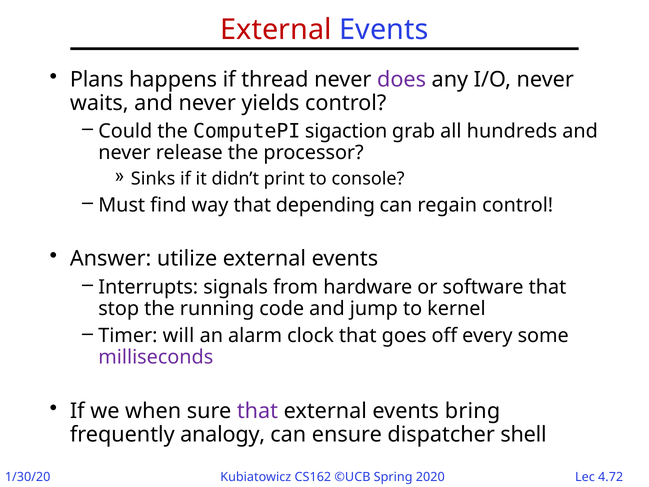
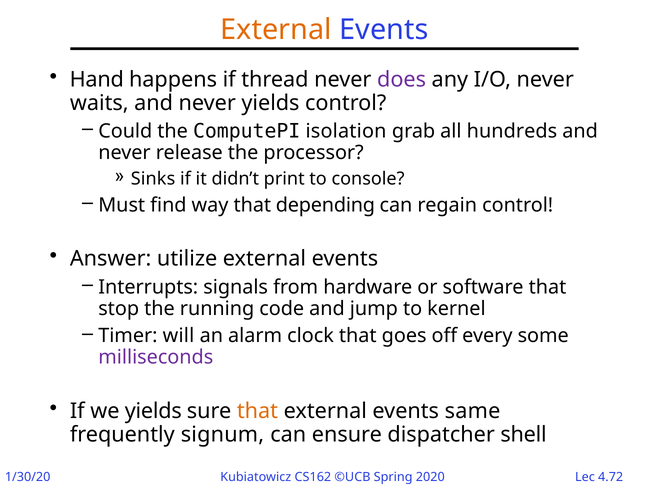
External colour: red -> orange (276, 30)
Plans: Plans -> Hand (97, 80)
sigaction: sigaction -> isolation (346, 131)
we when: when -> yields (153, 411)
that colour: purple -> orange (257, 411)
bring: bring -> same (473, 411)
analogy: analogy -> signum (222, 434)
